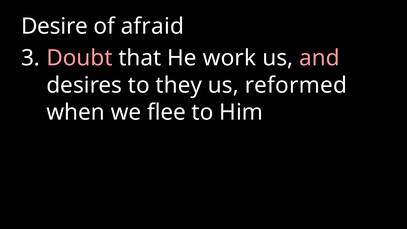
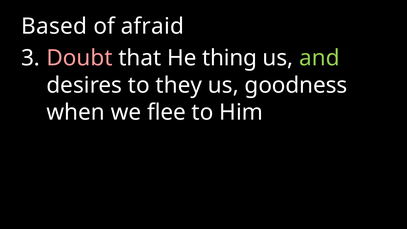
Desire: Desire -> Based (54, 27)
work: work -> thing (230, 58)
and colour: pink -> light green (319, 58)
reformed: reformed -> goodness (296, 85)
